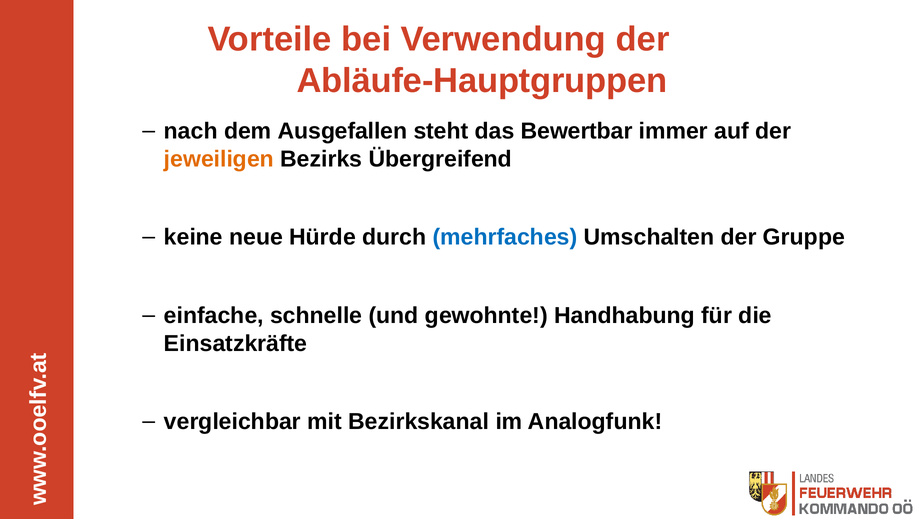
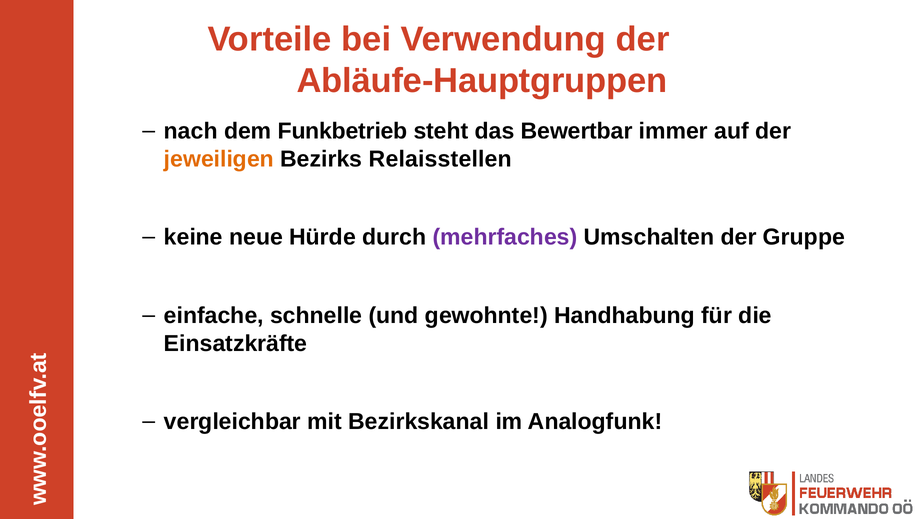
Ausgefallen: Ausgefallen -> Funkbetrieb (343, 131)
Übergreifend: Übergreifend -> Relaisstellen (440, 159)
mehrfaches colour: blue -> purple (505, 237)
